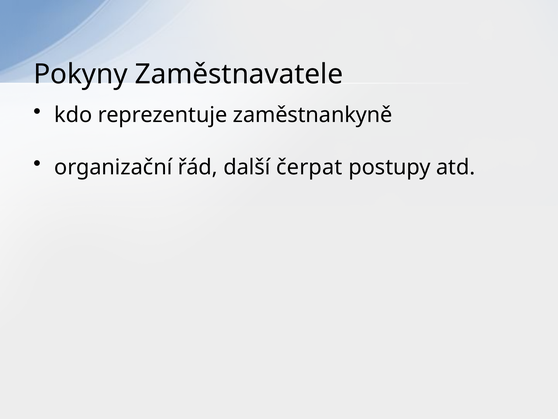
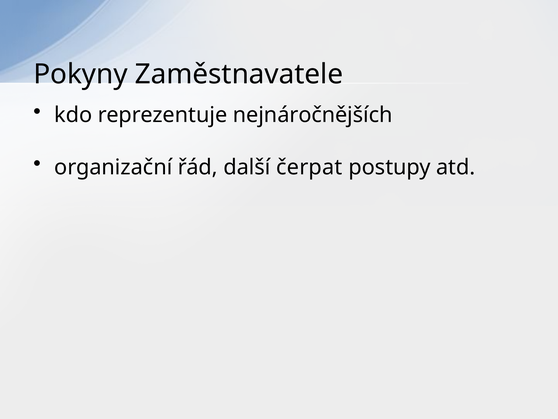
zaměstnankyně: zaměstnankyně -> nejnáročnějších (313, 115)
